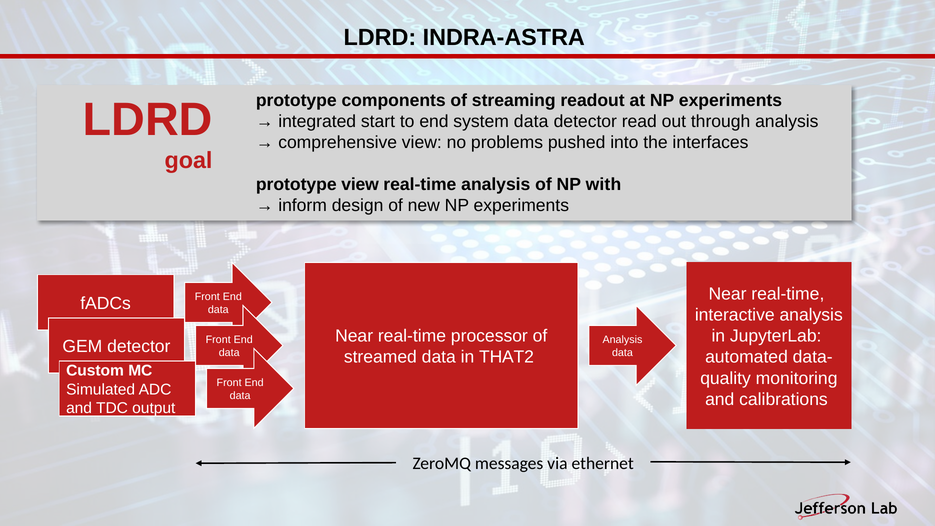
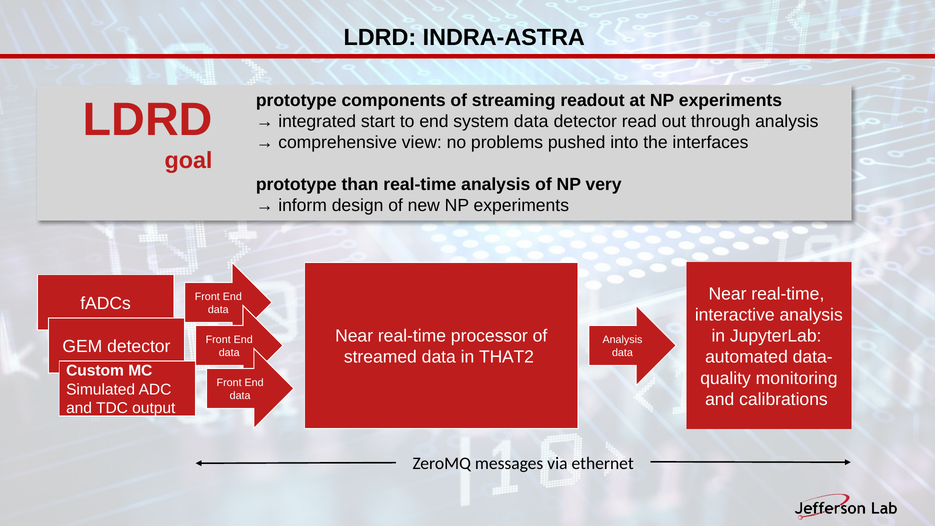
prototype view: view -> than (360, 185)
with: with -> very (604, 185)
